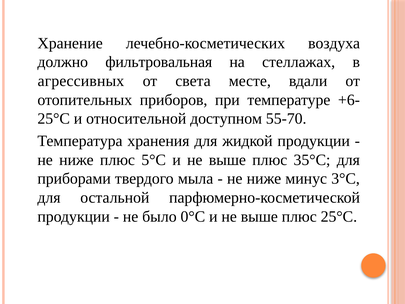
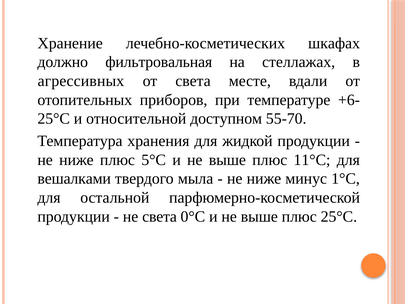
воздуха: воздуха -> шкафах (334, 43)
35°С: 35°С -> 11°С (312, 160)
приборами: приборами -> вешалками (74, 179)
3°С: 3°С -> 1°С (346, 179)
не было: было -> света (160, 216)
